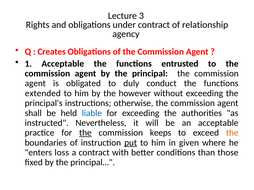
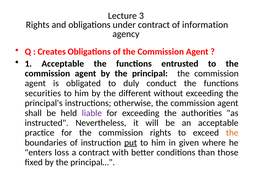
relationship: relationship -> information (205, 25)
extended: extended -> securities (43, 93)
however: however -> different (135, 93)
liable colour: blue -> purple (92, 113)
the underline: present -> none (85, 133)
commission keeps: keeps -> rights (161, 133)
